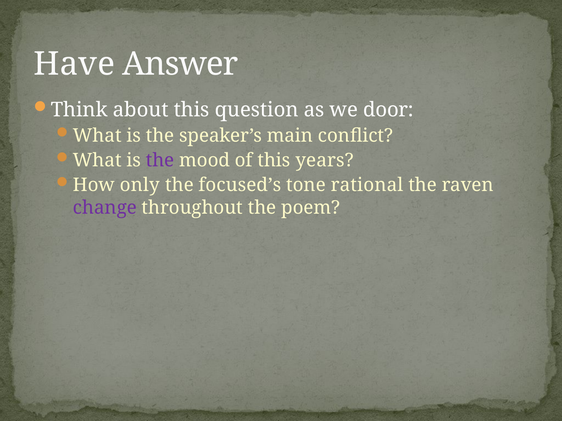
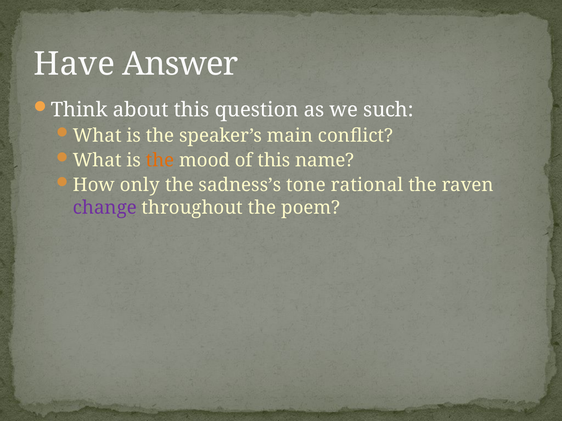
door: door -> such (388, 110)
the colour: purple -> orange (160, 160)
years: years -> name (325, 160)
focused’s: focused’s -> sadness’s (240, 185)
